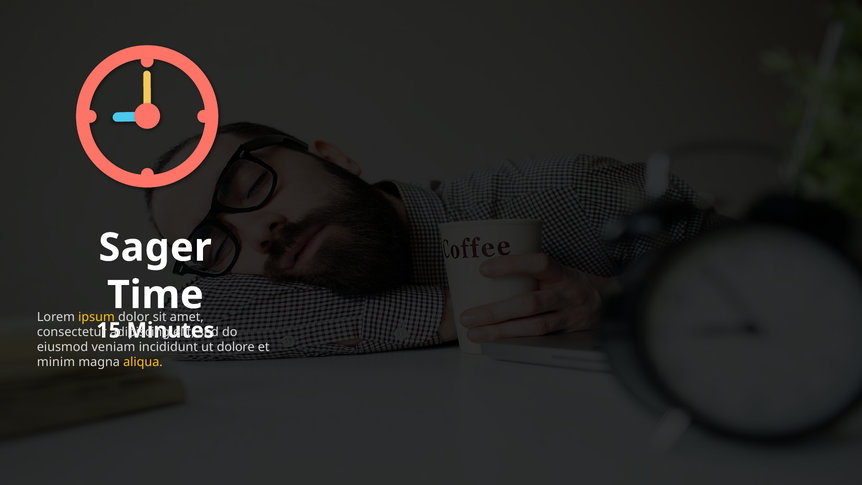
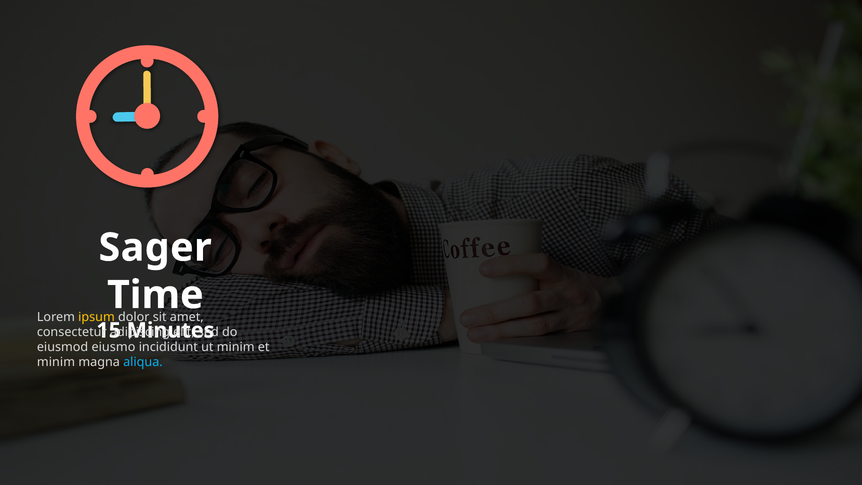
veniam: veniam -> eiusmo (113, 347)
dolore: dolore -> minim (236, 347)
aliqua colour: yellow -> light blue (143, 362)
